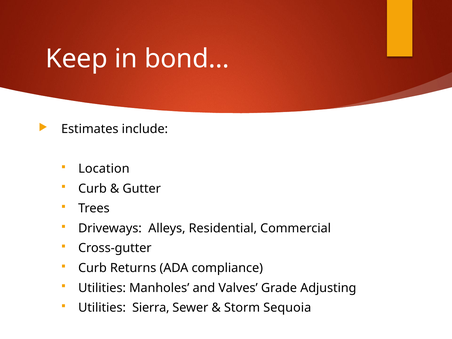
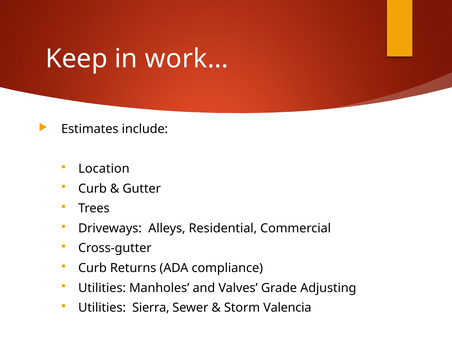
bond…: bond… -> work… (187, 59)
Sequoia: Sequoia -> Valencia (287, 308)
